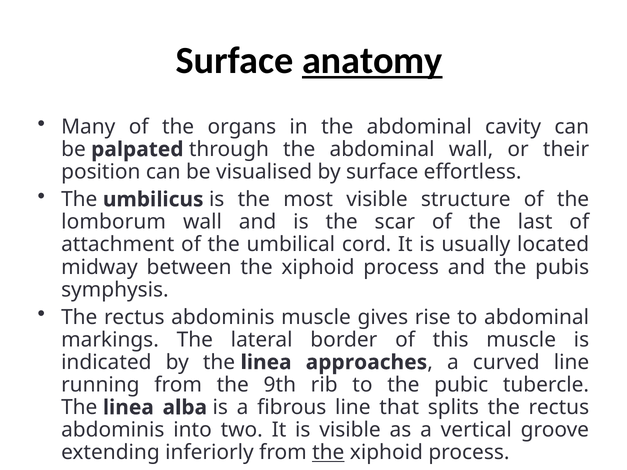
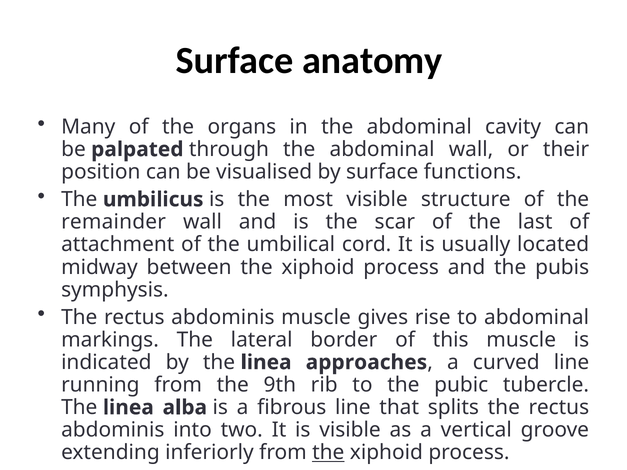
anatomy underline: present -> none (372, 61)
effortless: effortless -> functions (473, 172)
lomborum: lomborum -> remainder (114, 222)
